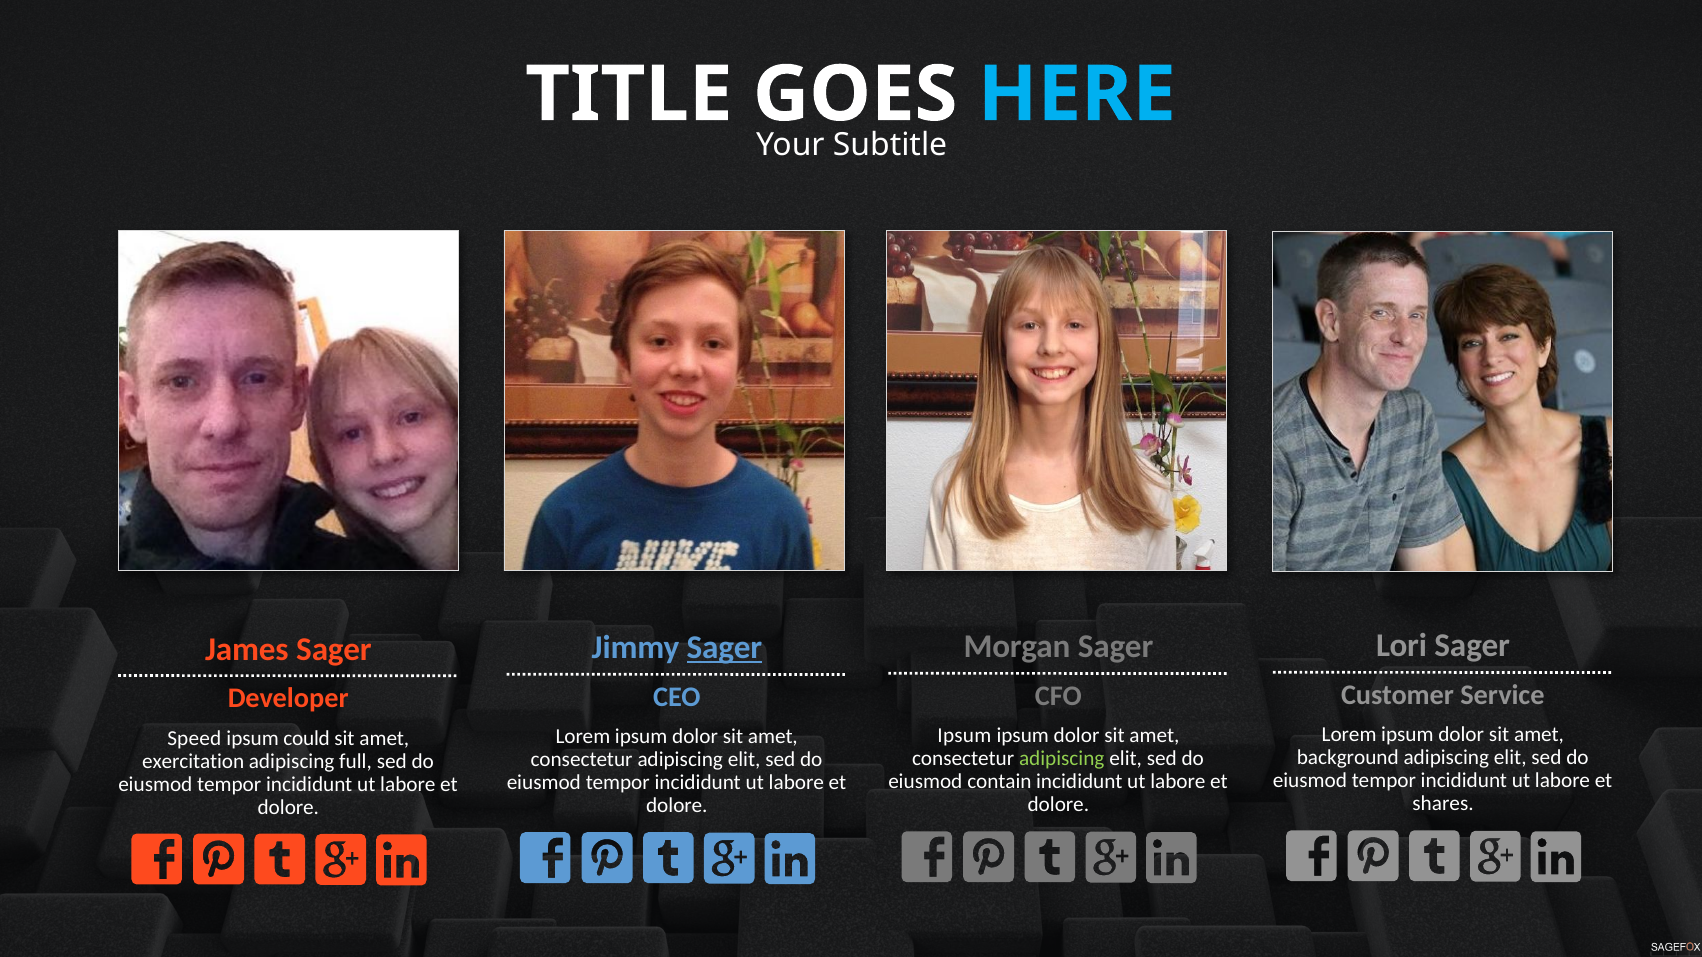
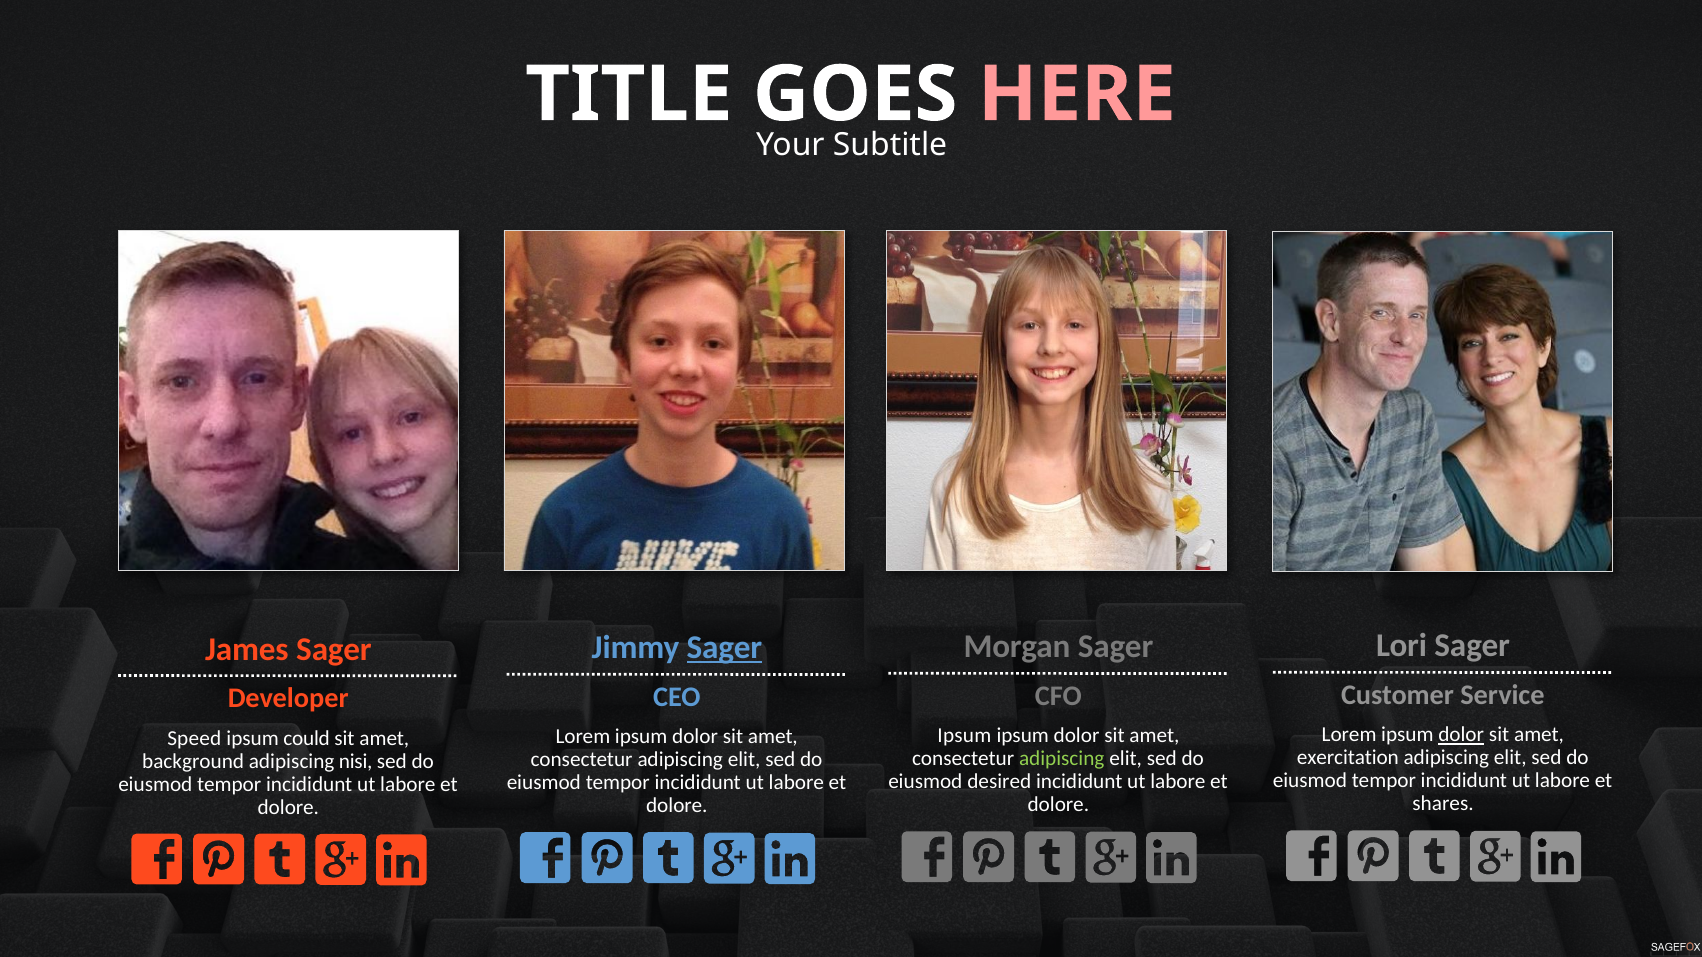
HERE colour: light blue -> pink (1077, 95)
dolor underline: none -> present (1461, 735)
background: background -> exercitation (1348, 758)
exercitation: exercitation -> background (193, 761)
full: full -> nisi (356, 761)
contain: contain -> desired (999, 782)
